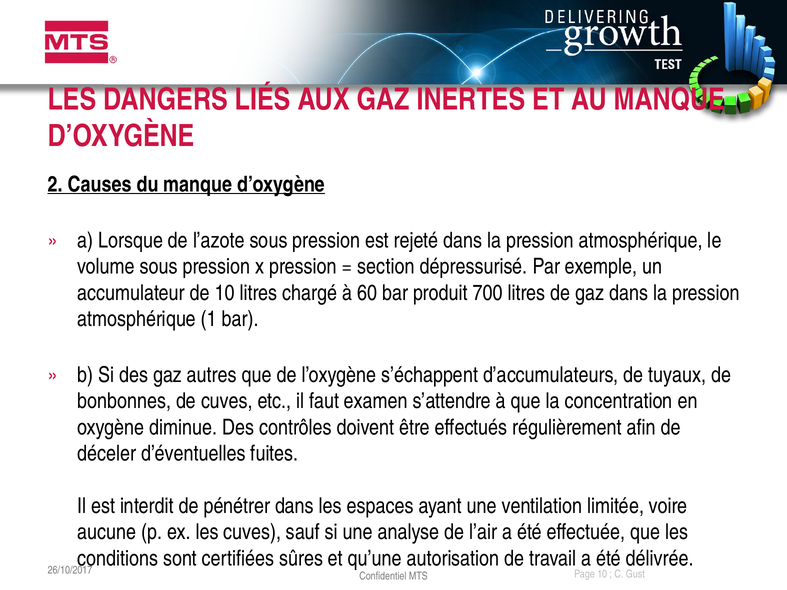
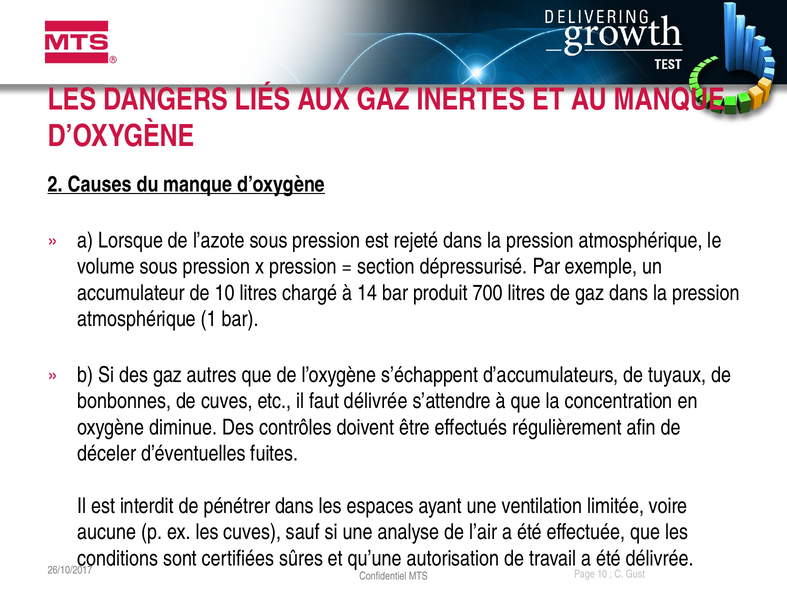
60: 60 -> 14 (367, 293)
faut examen: examen -> délivrée (376, 401)
